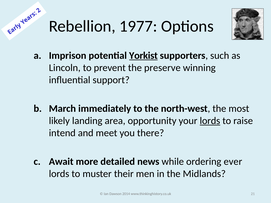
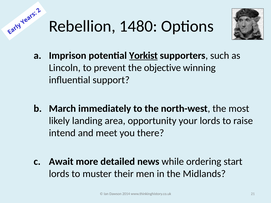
1977: 1977 -> 1480 (138, 26)
preserve: preserve -> objective (162, 68)
lords underline: present -> none (210, 121)
ever: ever -> start (233, 162)
